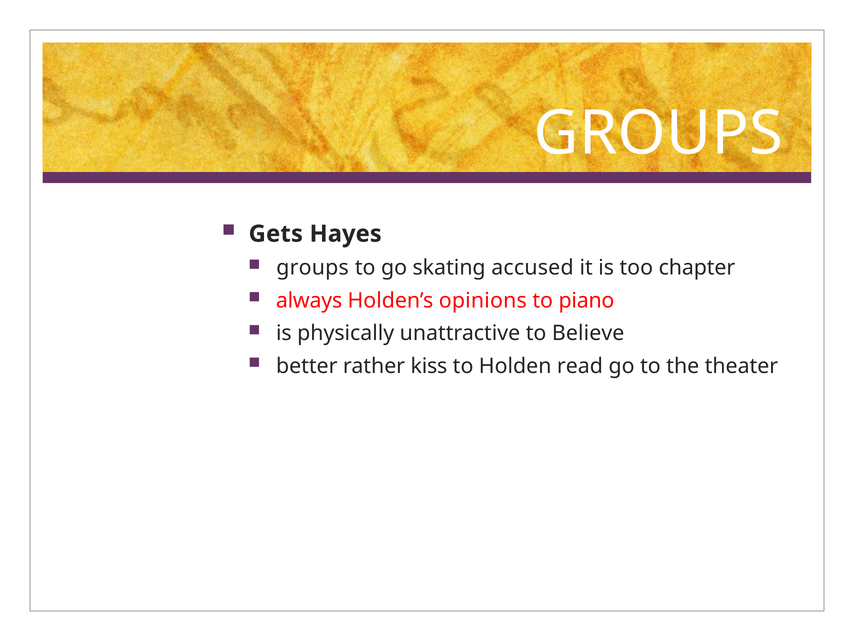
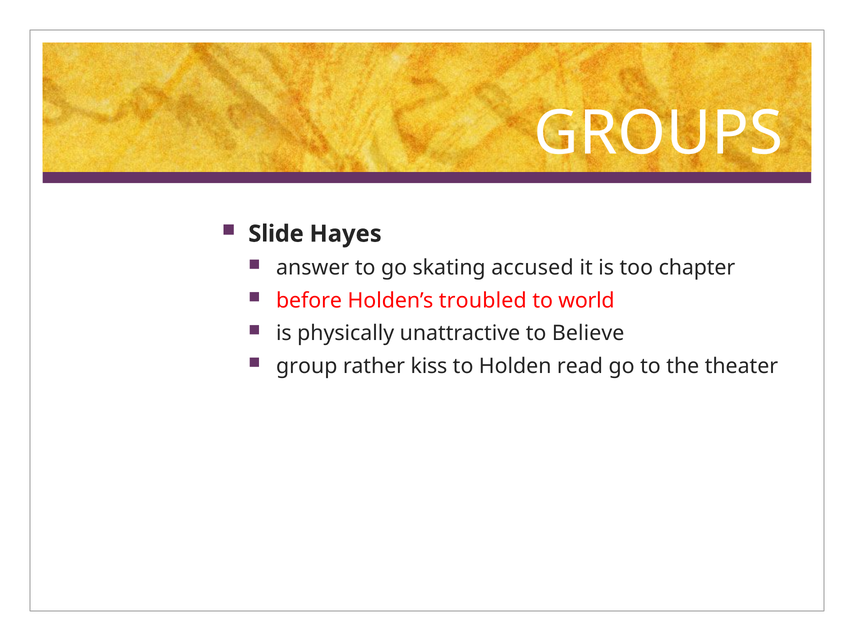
Gets: Gets -> Slide (276, 234)
groups: groups -> answer (313, 268)
always: always -> before (309, 300)
opinions: opinions -> troubled (483, 300)
piano: piano -> world (586, 300)
better: better -> group (307, 366)
